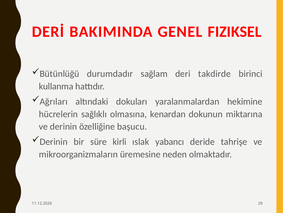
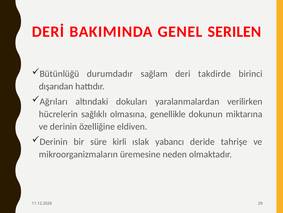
FIZIKSEL: FIZIKSEL -> SERILEN (235, 32)
kullanma: kullanma -> dışarıdan (56, 86)
hekimine: hekimine -> verilirken (245, 101)
kenardan: kenardan -> genellikle (168, 114)
başucu: başucu -> eldiven (132, 126)
